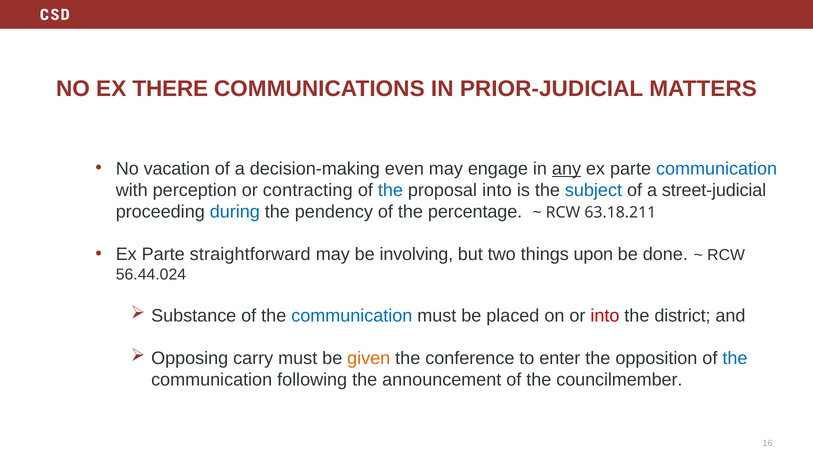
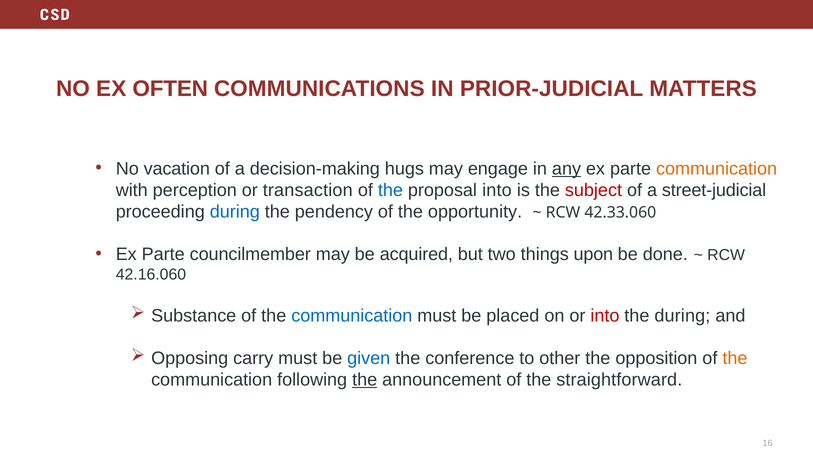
THERE: THERE -> OFTEN (170, 89)
even: even -> hugs (404, 169)
communication colour: blue -> orange (717, 169)
contracting: contracting -> transaction (308, 190)
subject colour: blue -> red (593, 190)
percentage: percentage -> opportunity (475, 212)
63.18.211: 63.18.211 -> 42.33.060 (620, 213)
straightforward: straightforward -> councilmember (250, 254)
involving: involving -> acquired (416, 254)
56.44.024: 56.44.024 -> 42.16.060 (151, 275)
the district: district -> during (682, 316)
given colour: orange -> blue (369, 358)
enter: enter -> other (560, 358)
the colour: blue -> orange (735, 358)
the underline: none -> present (365, 380)
councilmember: councilmember -> straightforward (619, 380)
